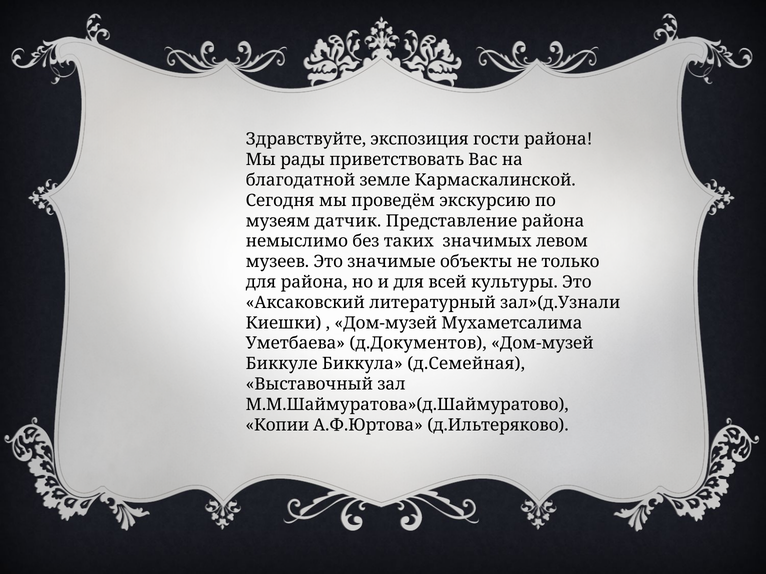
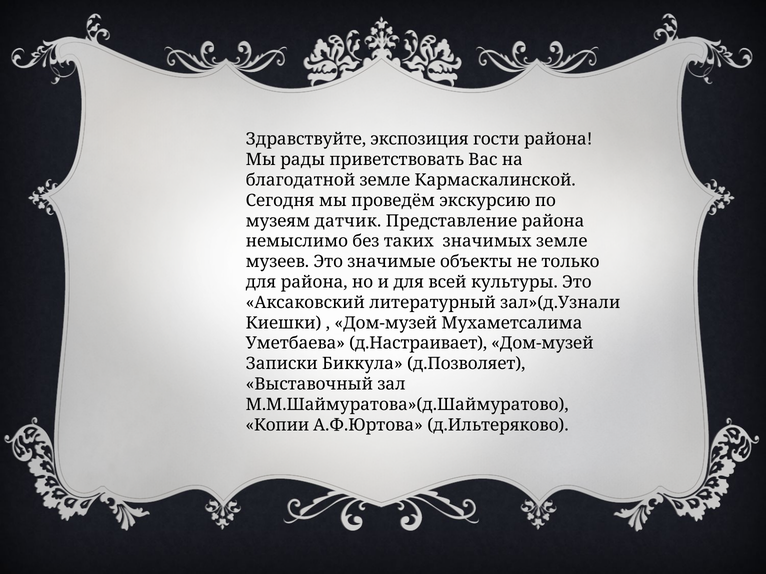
значимых левом: левом -> земле (562, 242)
д.Документов: д.Документов -> д.Настраивает (418, 344)
Биккуле: Биккуле -> Записки (282, 364)
д.Семейная: д.Семейная -> д.Позволяет (466, 364)
